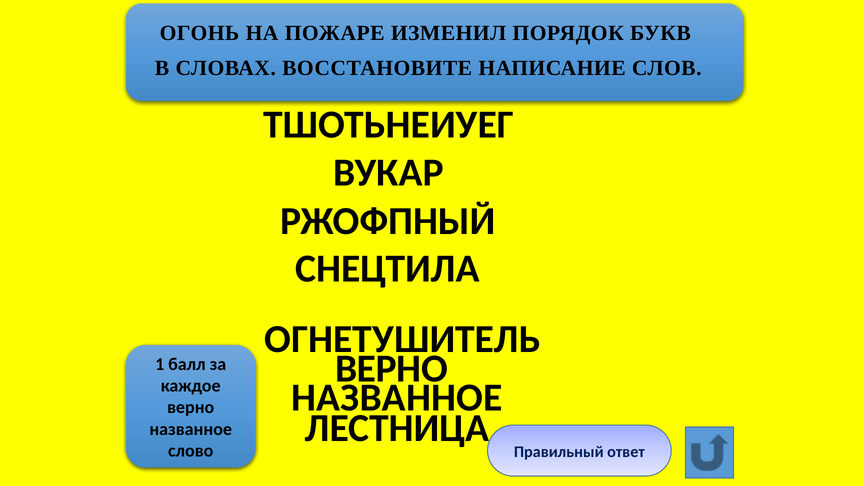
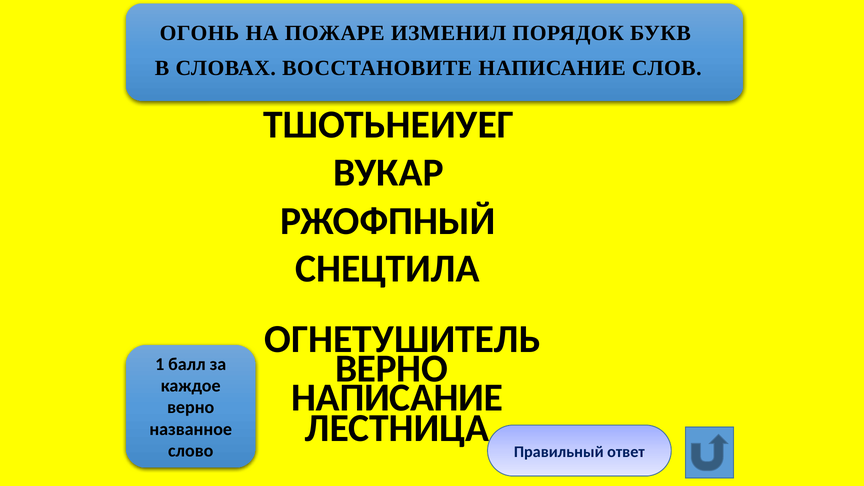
НАЗВАННОЕ: НАЗВАННОЕ -> НАПИСАНИЕ (397, 397)
